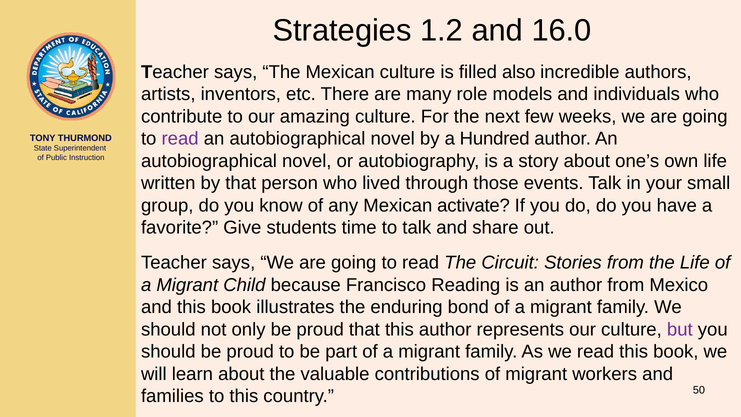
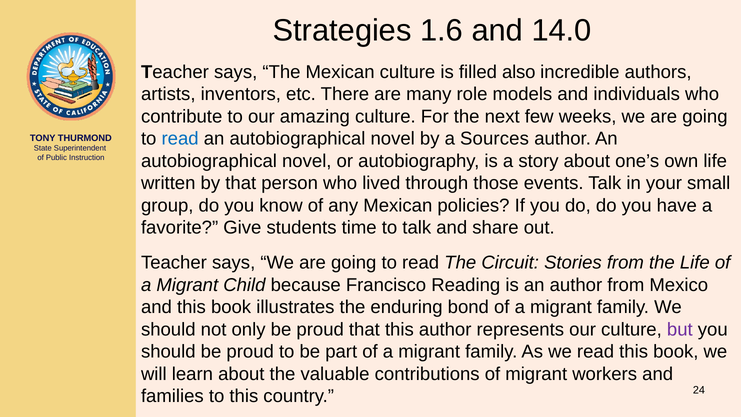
1.2: 1.2 -> 1.6 (442, 31)
16.0: 16.0 -> 14.0 (562, 31)
read colour: purple -> blue (180, 139)
Hundred: Hundred -> Sources (495, 139)
activate: activate -> policies (473, 205)
50: 50 -> 24 (699, 390)
